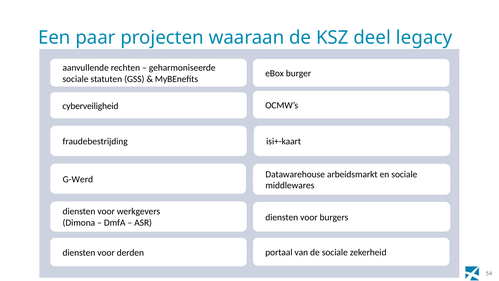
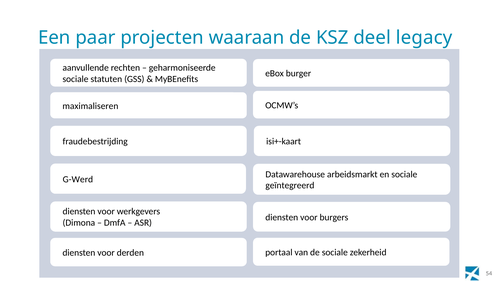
cyberveiligheid: cyberveiligheid -> maximaliseren (90, 106)
middlewares: middlewares -> geïntegreerd (290, 185)
